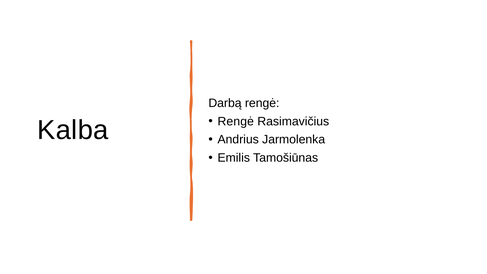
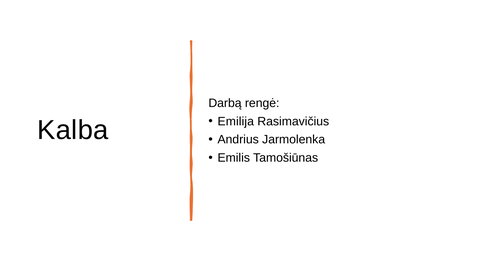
Rengė: Rengė -> Emilija (236, 121)
